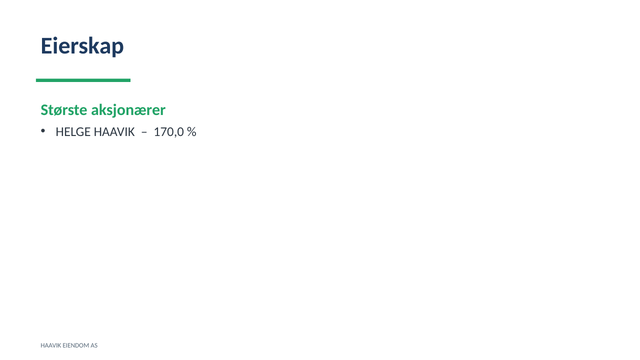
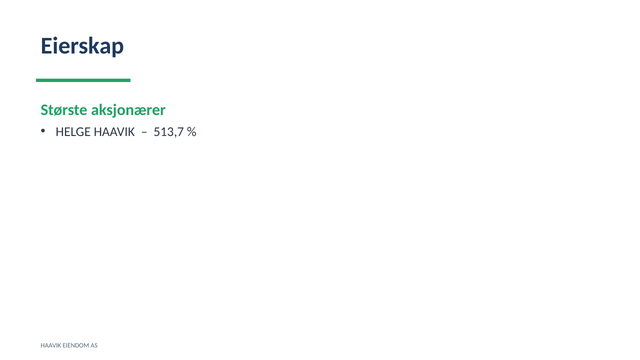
170,0: 170,0 -> 513,7 (169, 132)
